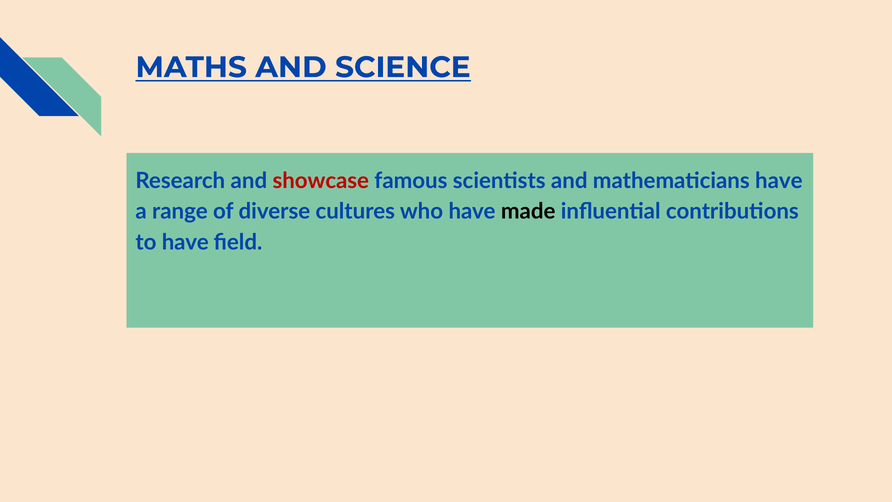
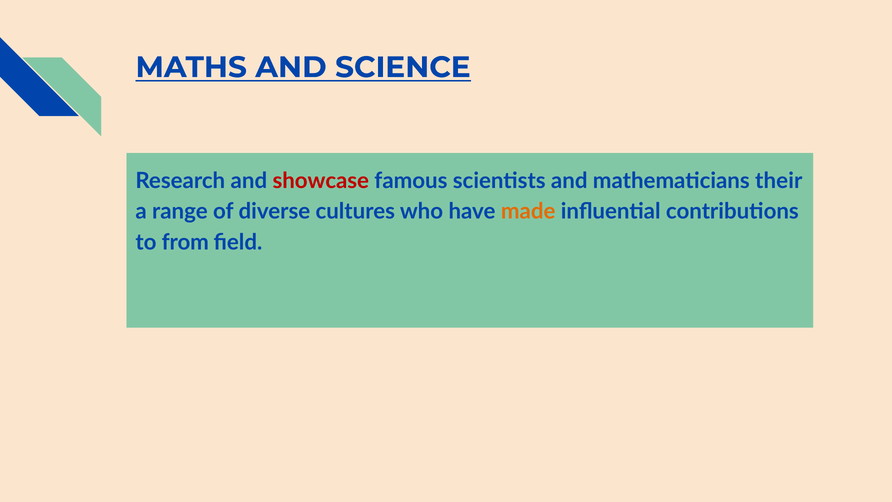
mathematicians have: have -> their (779, 181)
made colour: black -> orange (528, 212)
to have: have -> from (185, 242)
